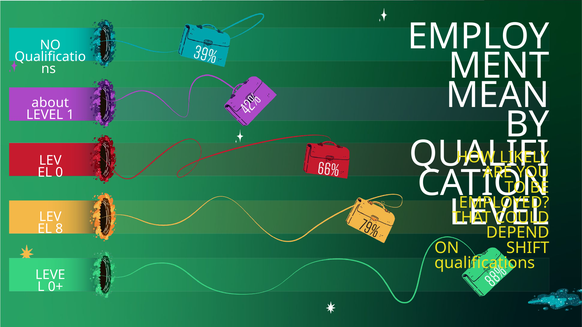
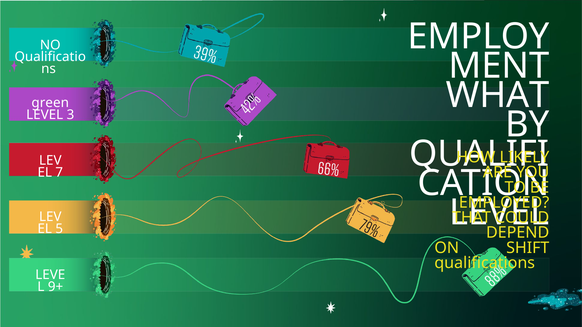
MEAN: MEAN -> WHAT (498, 95)
about: about -> green (50, 103)
1: 1 -> 3 (70, 115)
0: 0 -> 7 (59, 173)
8: 8 -> 5 (59, 229)
0+: 0+ -> 9+ (56, 287)
